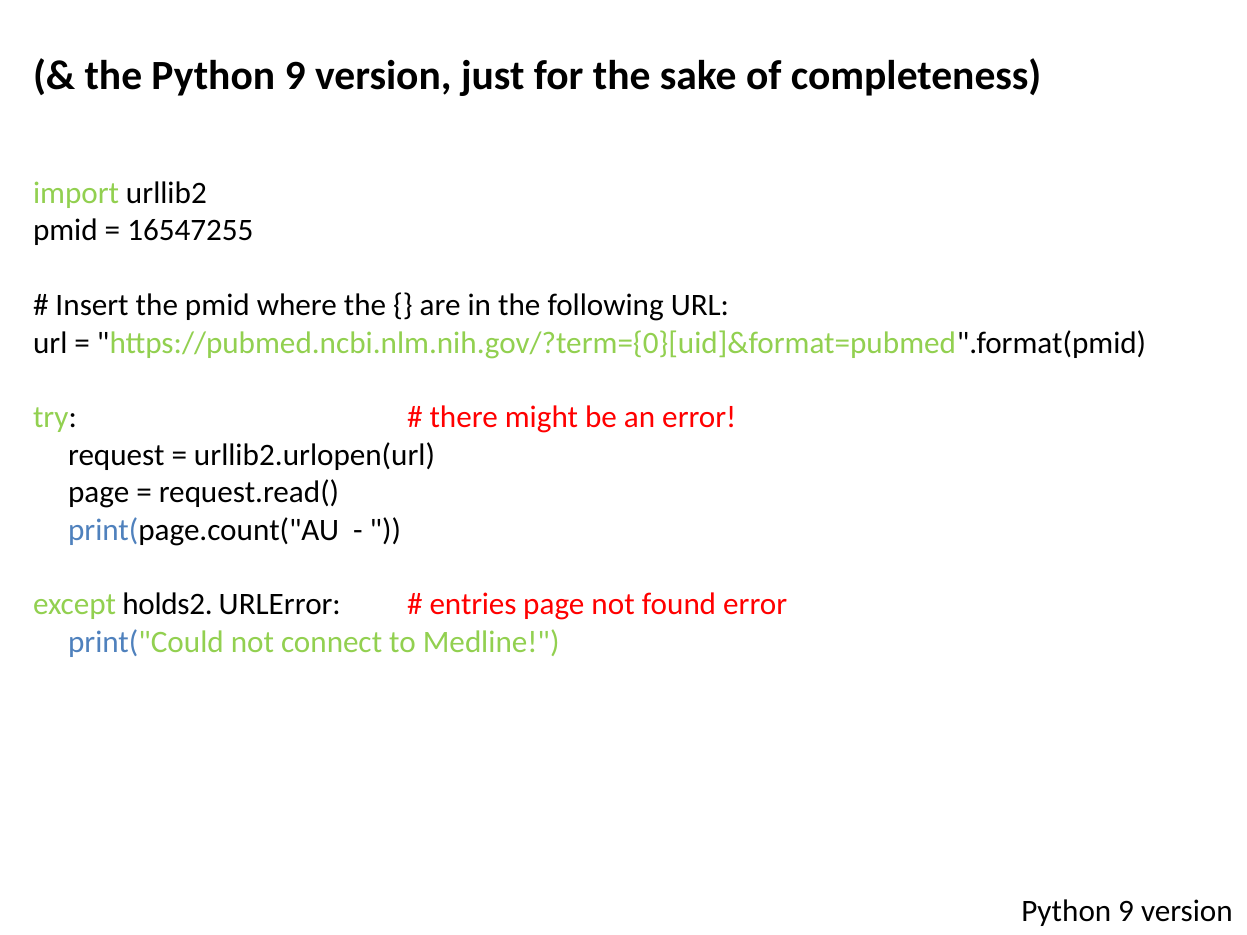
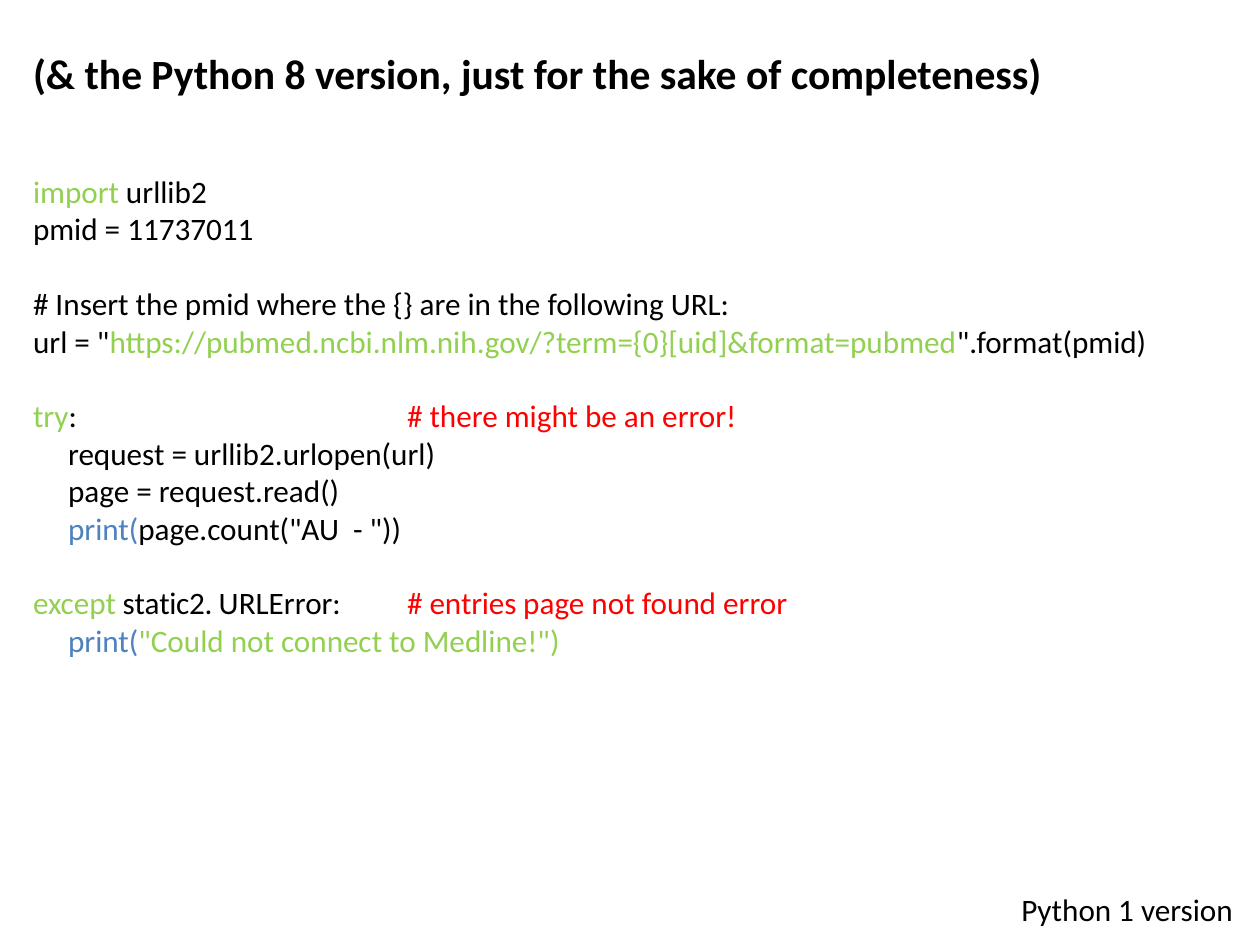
the Python 9: 9 -> 8 (295, 76)
16547255: 16547255 -> 11737011 (190, 231)
holds2: holds2 -> static2 (168, 605)
9: 9 -> 1 (1126, 912)
